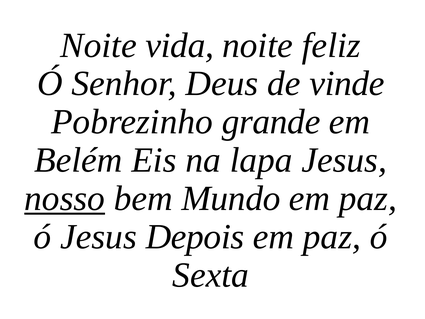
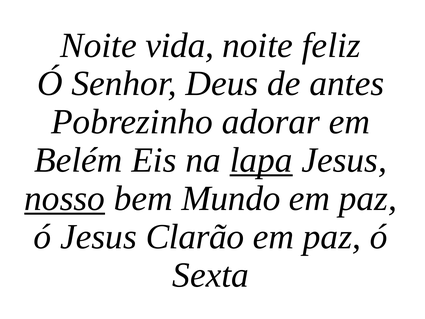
vinde: vinde -> antes (347, 84)
grande: grande -> adorar (271, 122)
lapa underline: none -> present (261, 160)
Depois: Depois -> Clarão (195, 237)
